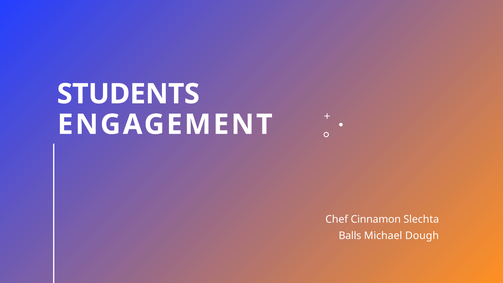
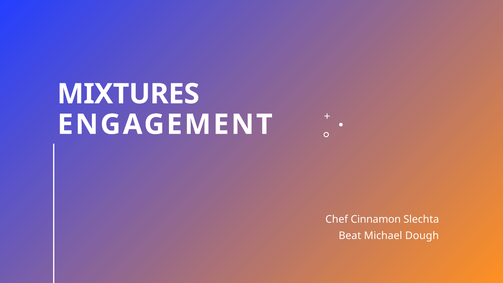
STUDENTS: STUDENTS -> MIXTURES (128, 94)
Balls: Balls -> Beat (350, 236)
